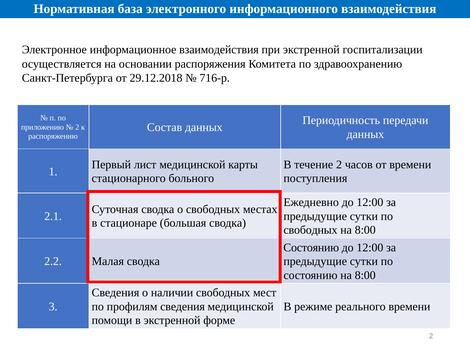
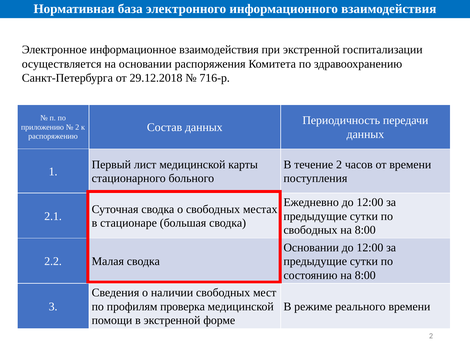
Состоянию: Состоянию -> Основании (311, 248)
профилям сведения: сведения -> проверка (183, 307)
